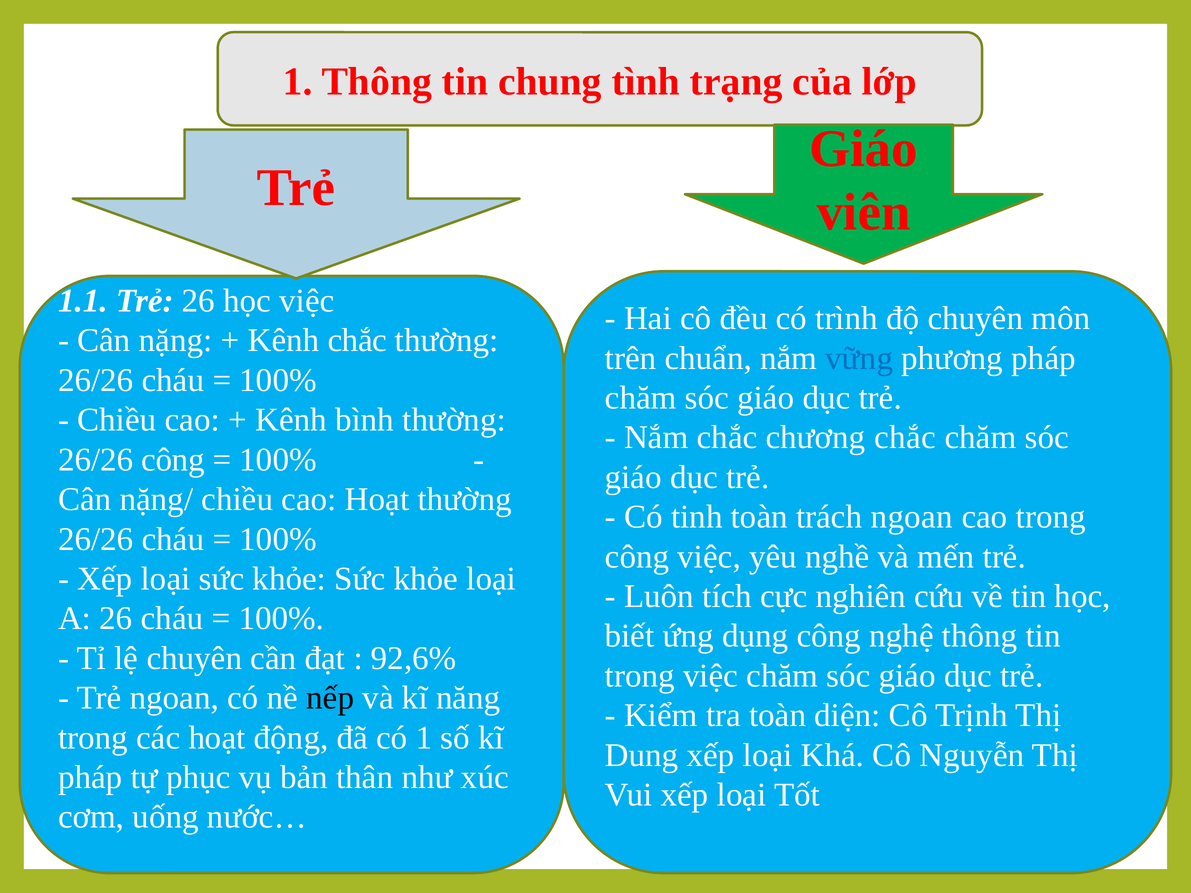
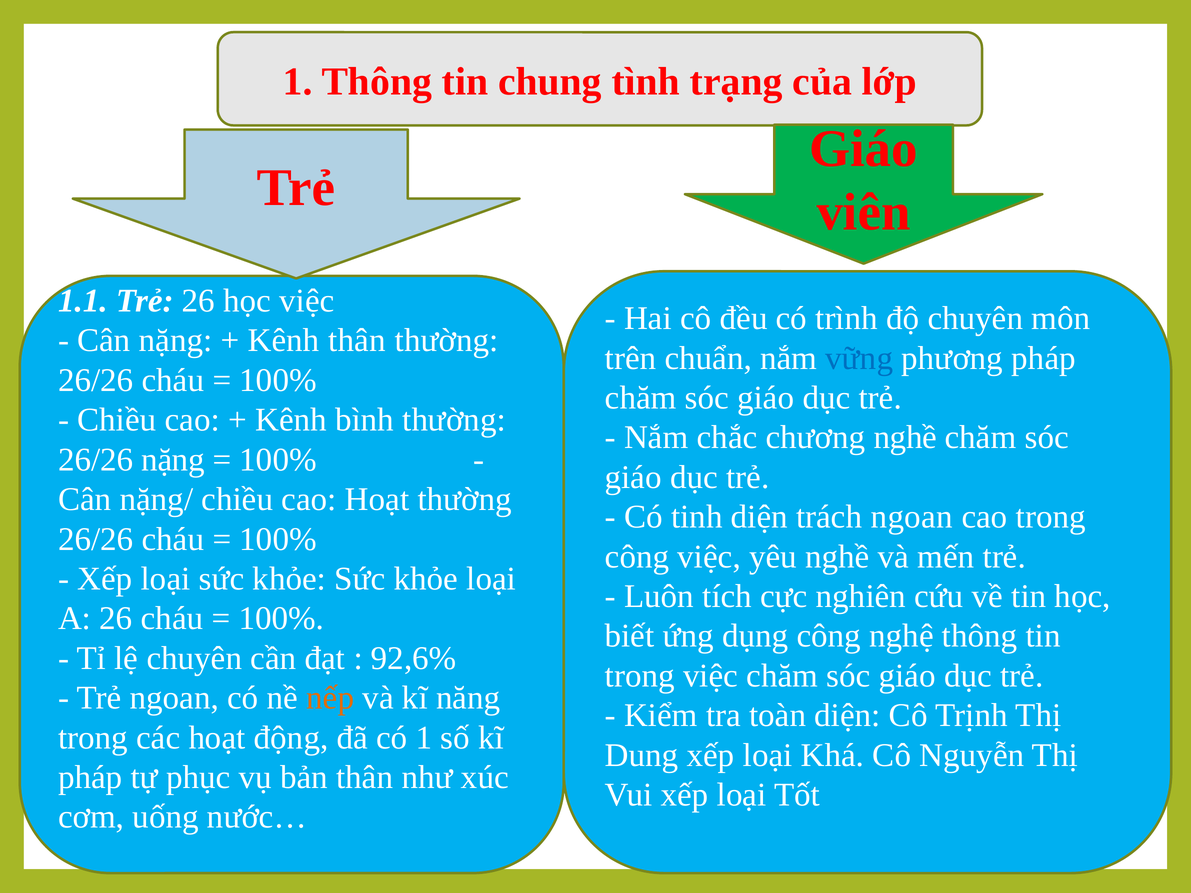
Kênh chắc: chắc -> thân (357, 341)
chương chắc: chắc -> nghề (905, 438)
26/26 công: công -> nặng (173, 460)
tinh toàn: toàn -> diện (759, 517)
nếp colour: black -> orange (330, 698)
